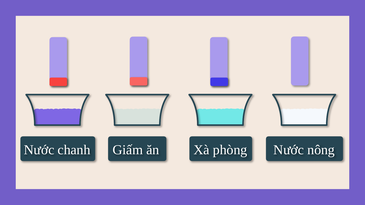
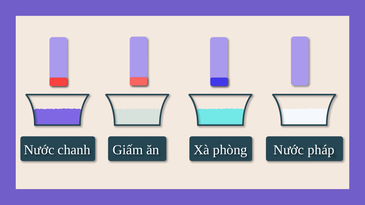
nông: nông -> pháp (321, 150)
